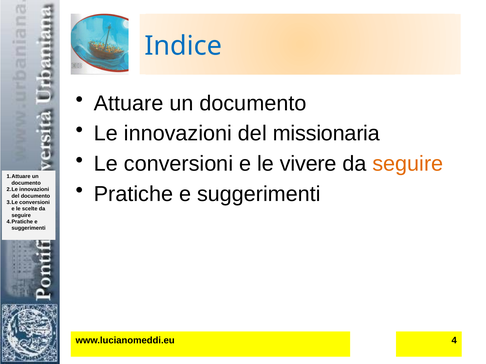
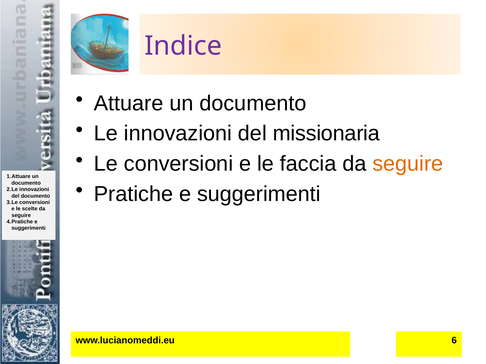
Indice colour: blue -> purple (183, 46)
vivere: vivere -> faccia (308, 164)
4: 4 -> 6 (454, 341)
